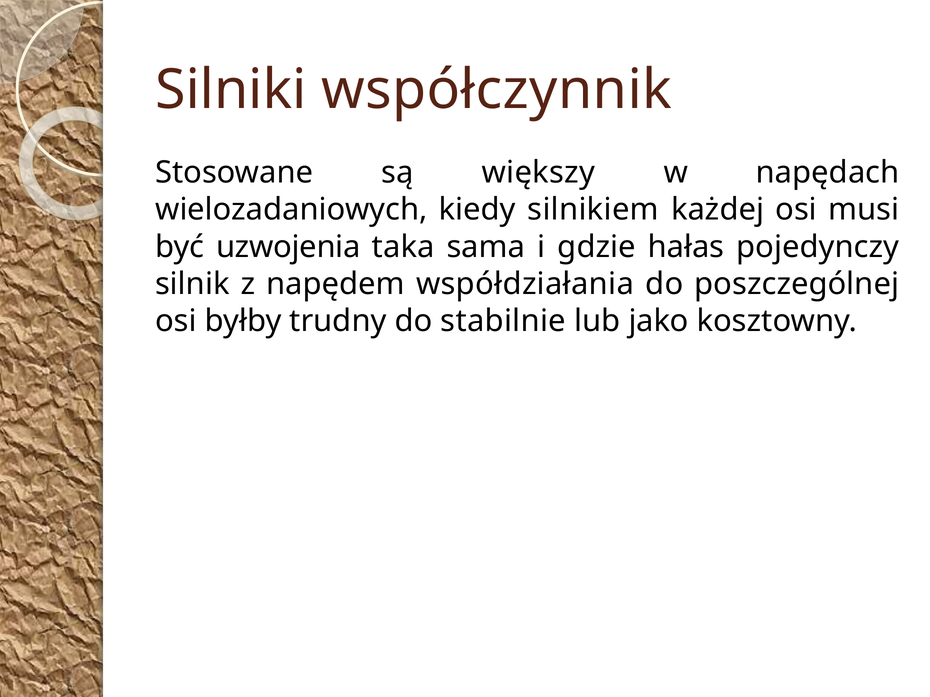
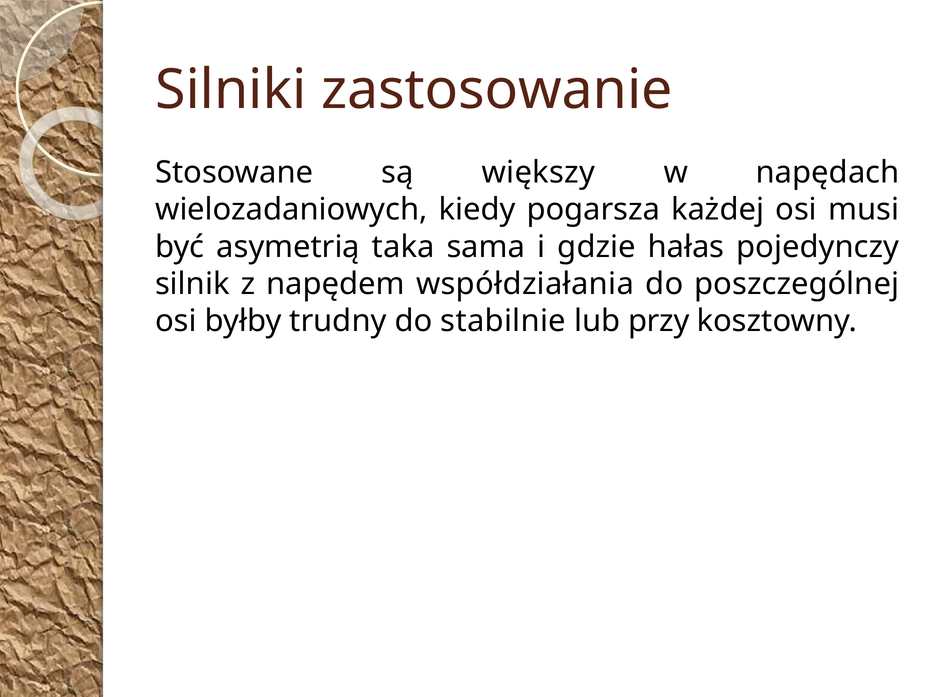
współczynnik: współczynnik -> zastosowanie (497, 90)
silnikiem: silnikiem -> pogarsza (593, 210)
uzwojenia: uzwojenia -> asymetrią (288, 247)
jako: jako -> przy (659, 321)
